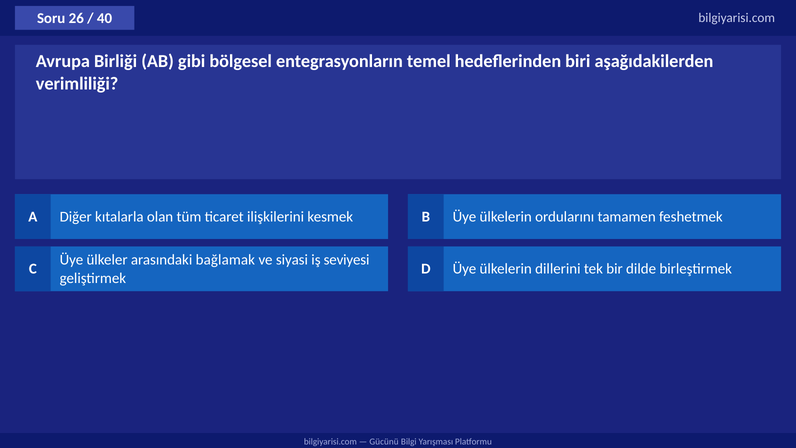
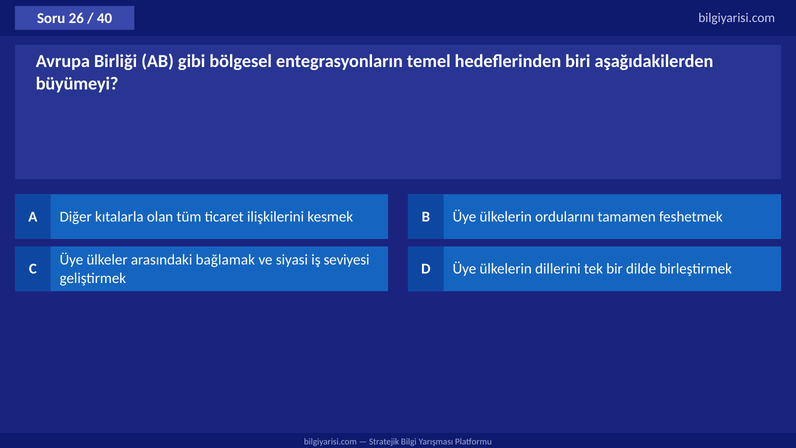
verimliliği: verimliliği -> büyümeyi (77, 83)
Gücünü: Gücünü -> Stratejik (384, 442)
